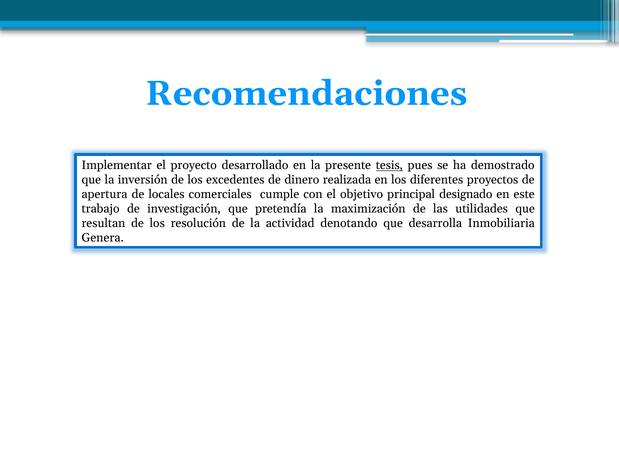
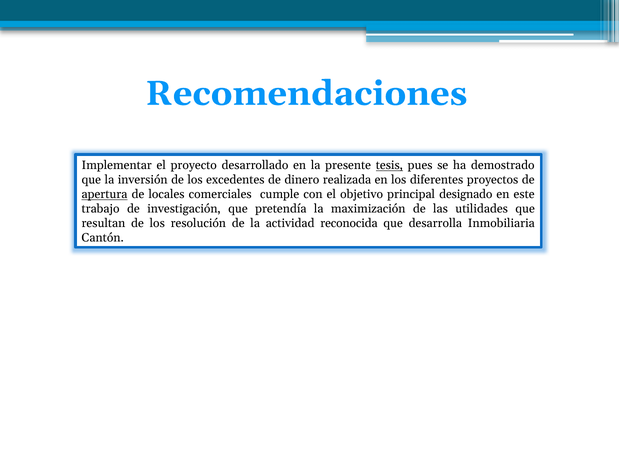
apertura underline: none -> present (104, 194)
denotando: denotando -> reconocida (349, 223)
Genera: Genera -> Cantón (103, 237)
